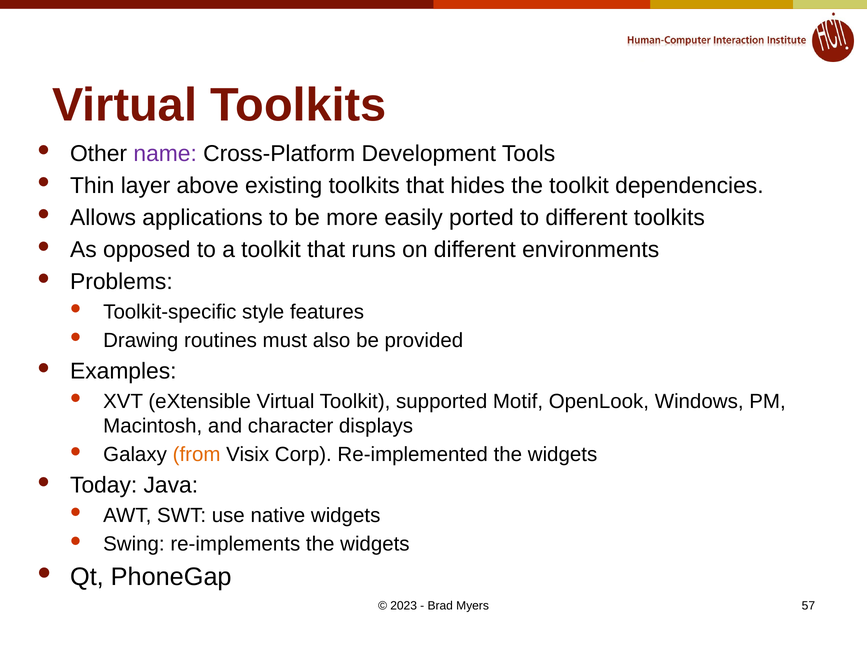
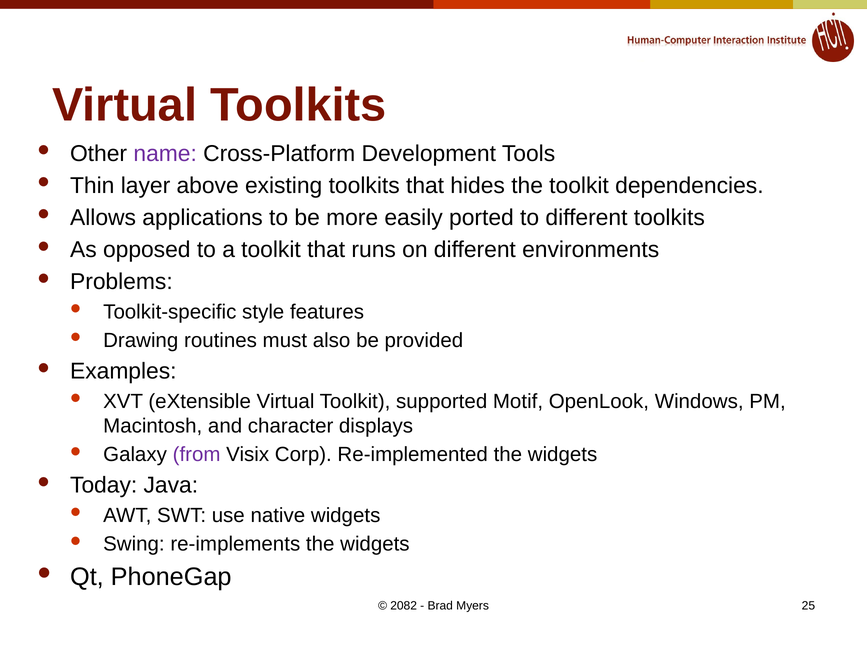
from colour: orange -> purple (197, 454)
2023: 2023 -> 2082 (404, 605)
57: 57 -> 25 (808, 605)
